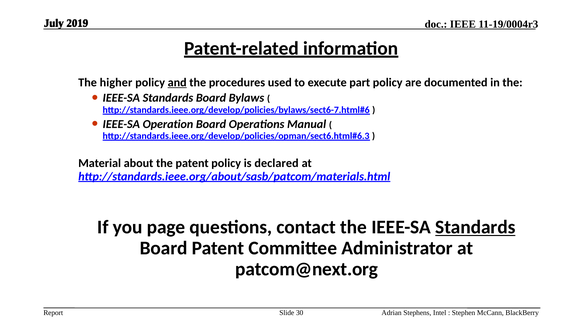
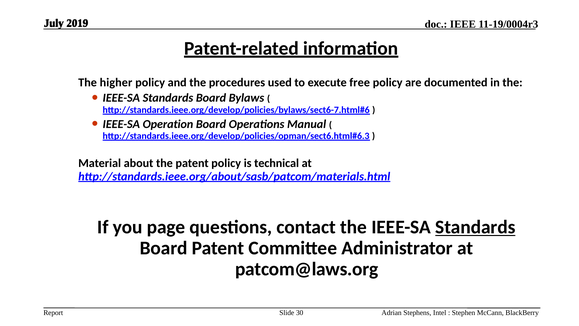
and underline: present -> none (177, 82)
part: part -> free (360, 82)
declared: declared -> technical (277, 163)
patcom@next.org: patcom@next.org -> patcom@laws.org (307, 269)
